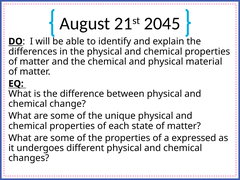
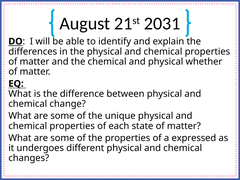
2045: 2045 -> 2031 (162, 23)
material: material -> whether (204, 62)
